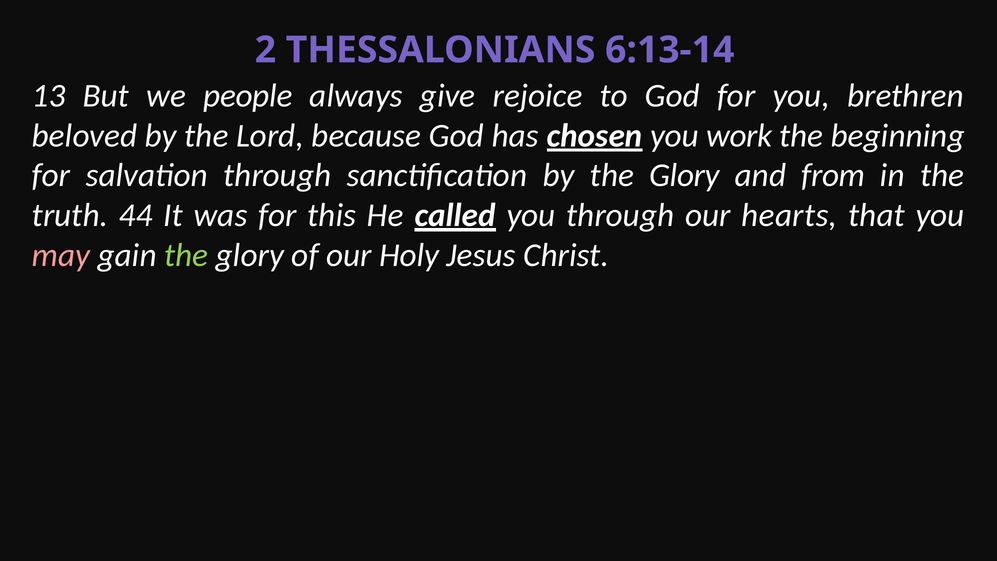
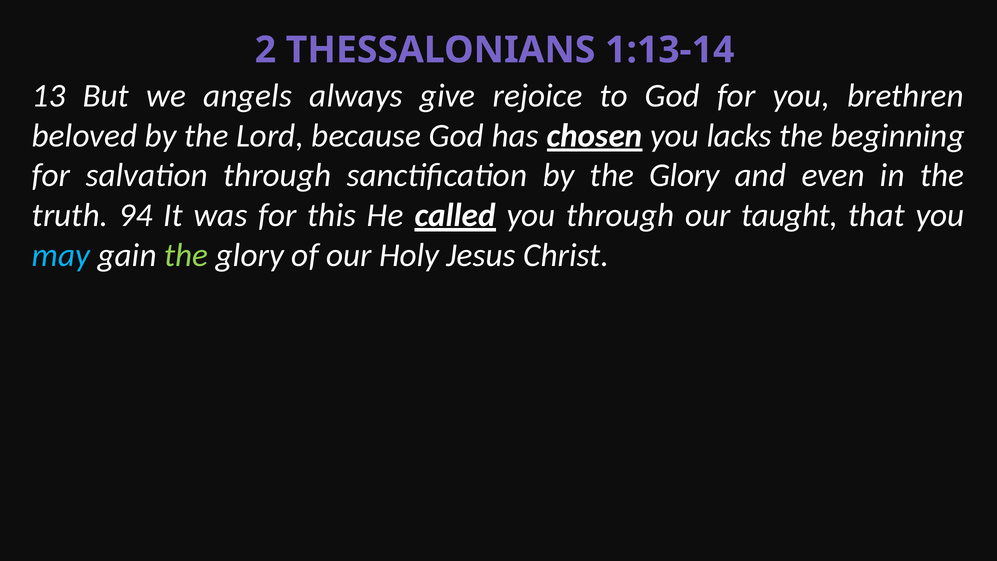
6:13-14: 6:13-14 -> 1:13-14 (670, 50)
people: people -> angels (248, 96)
work: work -> lacks (739, 136)
from: from -> even (833, 175)
44: 44 -> 94 (136, 215)
hearts: hearts -> taught (790, 215)
may colour: pink -> light blue (61, 255)
